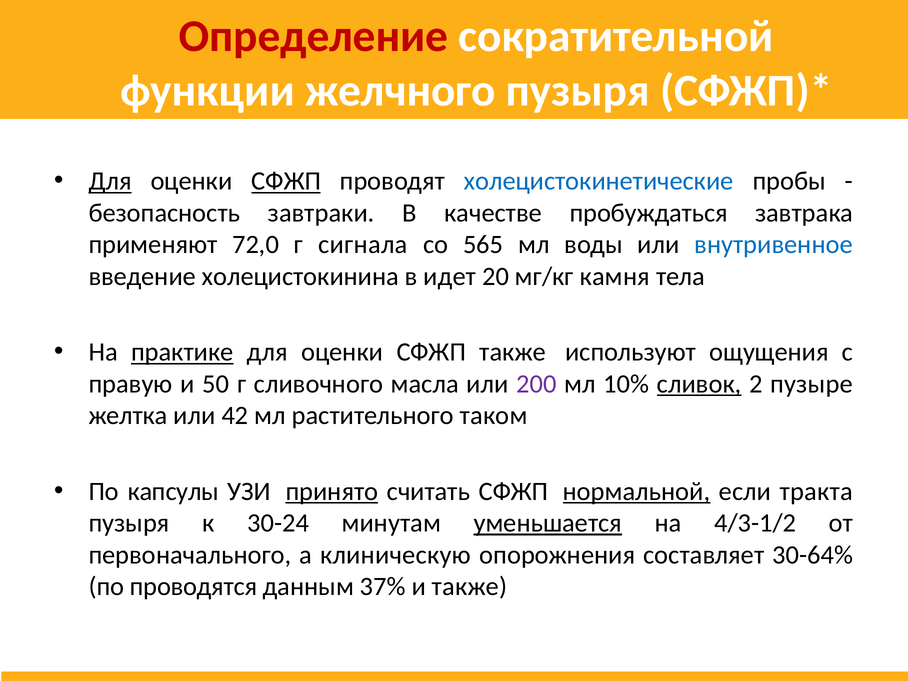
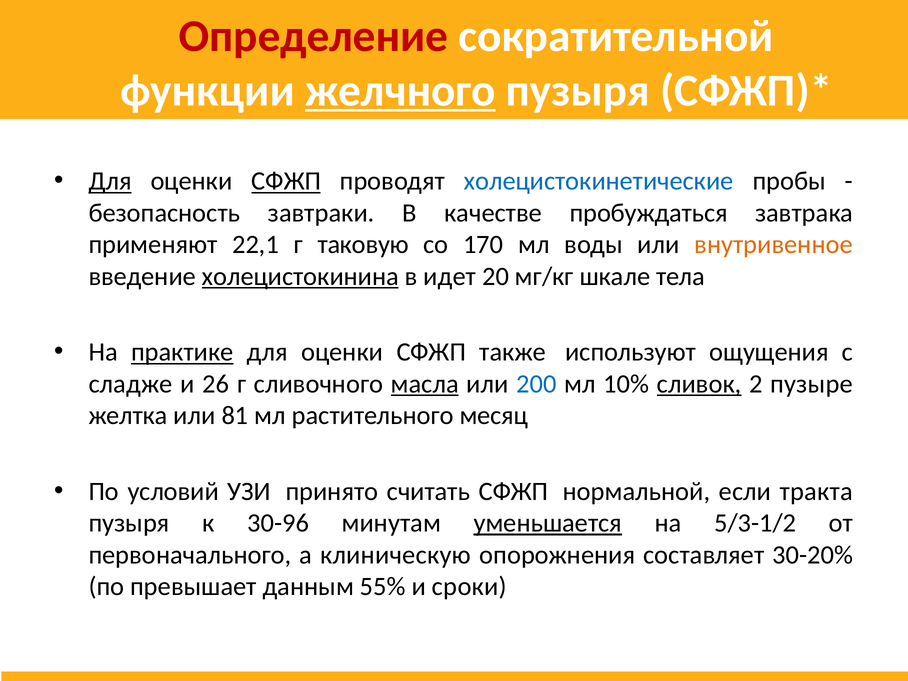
желчного underline: none -> present (400, 91)
72,0: 72,0 -> 22,1 (256, 245)
сигнала: сигнала -> таковую (363, 245)
565: 565 -> 170 (483, 245)
внутривенное colour: blue -> orange (774, 245)
холецистокинина underline: none -> present (300, 277)
камня: камня -> шкале (615, 277)
правую: правую -> сладже (131, 384)
50: 50 -> 26 (216, 384)
масла underline: none -> present (425, 384)
200 colour: purple -> blue (536, 384)
42: 42 -> 81 (235, 416)
таком: таком -> месяц (494, 416)
капсулы: капсулы -> условий (173, 491)
принято underline: present -> none (332, 491)
нормальной underline: present -> none (637, 491)
30-24: 30-24 -> 30-96 (278, 523)
4/3-1/2: 4/3-1/2 -> 5/3-1/2 (755, 523)
30-64%: 30-64% -> 30-20% (813, 555)
проводятся: проводятся -> превышает (193, 587)
37%: 37% -> 55% (383, 587)
и также: также -> сроки (469, 587)
